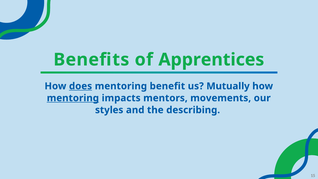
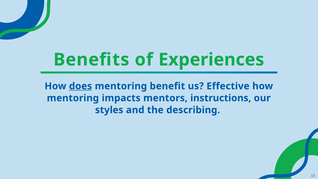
Apprentices: Apprentices -> Experiences (211, 60)
Mutually: Mutually -> Effective (228, 86)
mentoring underline: present -> none (73, 98)
movements: movements -> instructions (221, 98)
